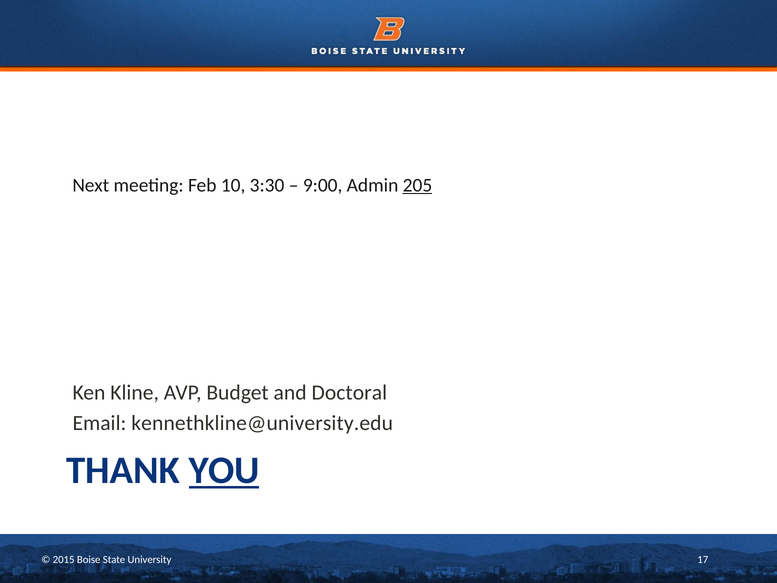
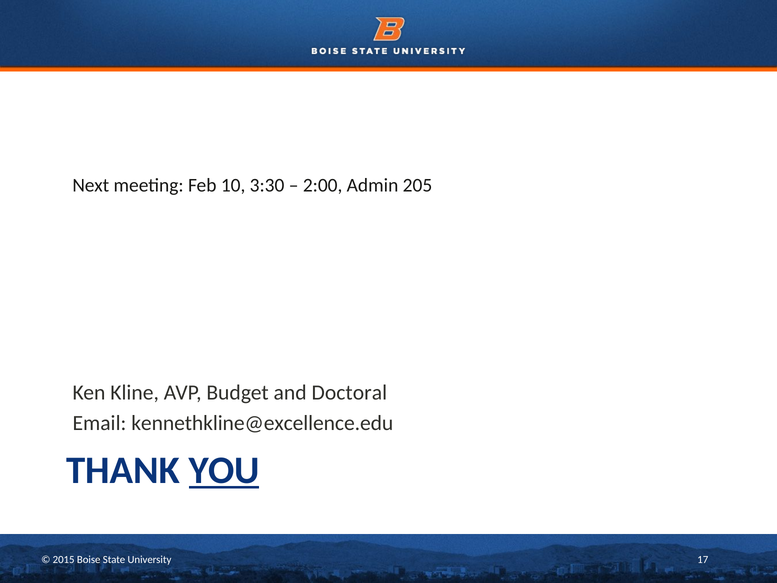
9:00: 9:00 -> 2:00 (323, 185)
205 underline: present -> none (417, 185)
kennethkline@university.edu: kennethkline@university.edu -> kennethkline@excellence.edu (262, 423)
